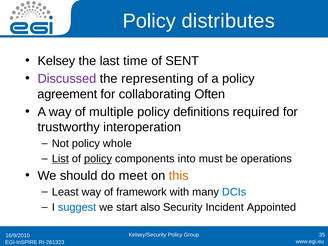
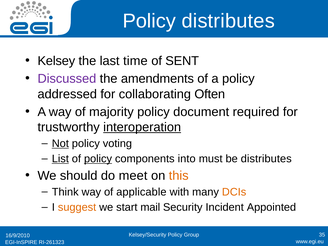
representing: representing -> amendments (157, 79)
agreement: agreement -> addressed (67, 94)
multiple: multiple -> majority (111, 112)
definitions: definitions -> document (201, 112)
interoperation underline: none -> present (142, 127)
Not underline: none -> present (60, 144)
whole: whole -> voting (117, 144)
be operations: operations -> distributes (266, 159)
Least: Least -> Think (65, 192)
framework: framework -> applicable (141, 192)
DCIs colour: blue -> orange (234, 192)
suggest colour: blue -> orange (77, 207)
also: also -> mail (150, 207)
